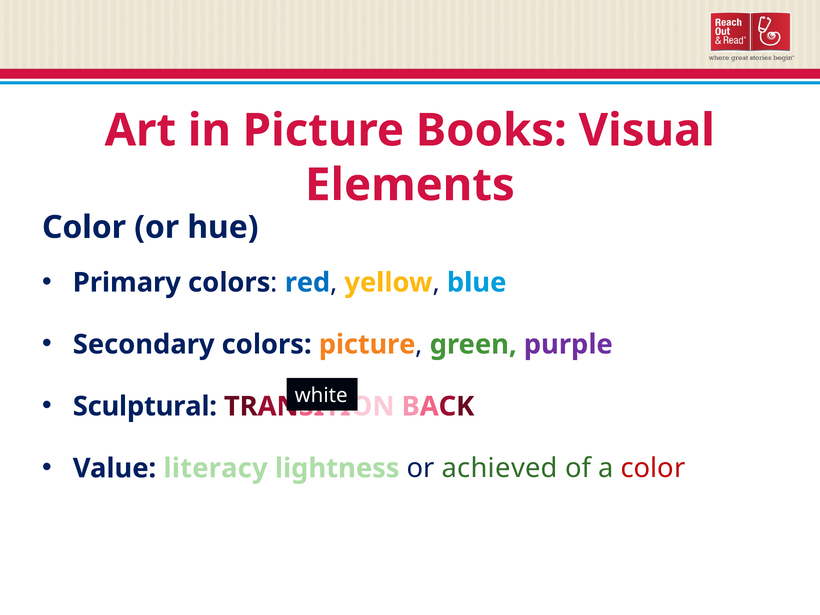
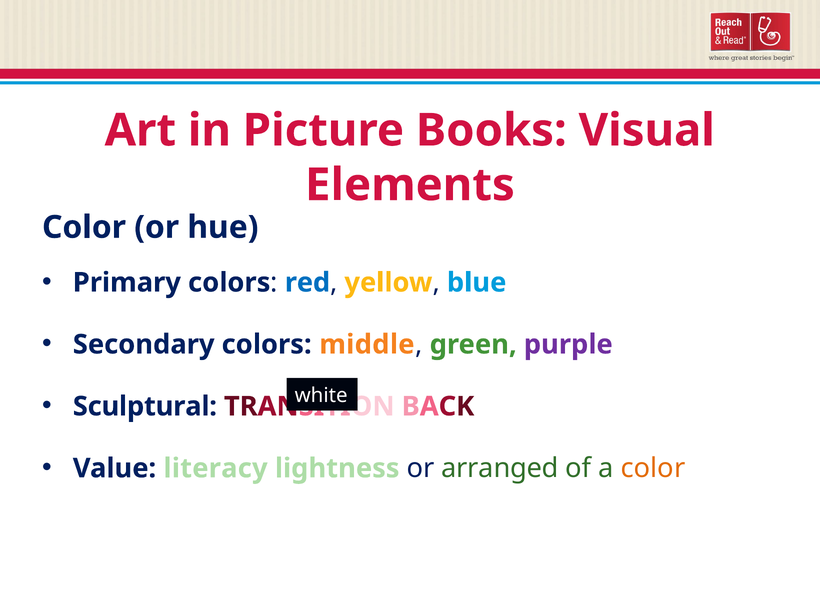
colors picture: picture -> middle (367, 344)
achieved: achieved -> arranged (500, 468)
color colour: red -> orange (653, 468)
